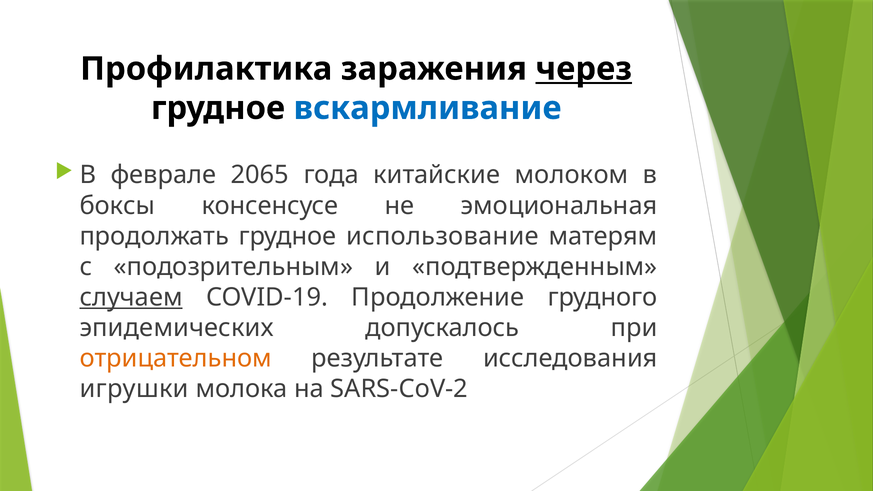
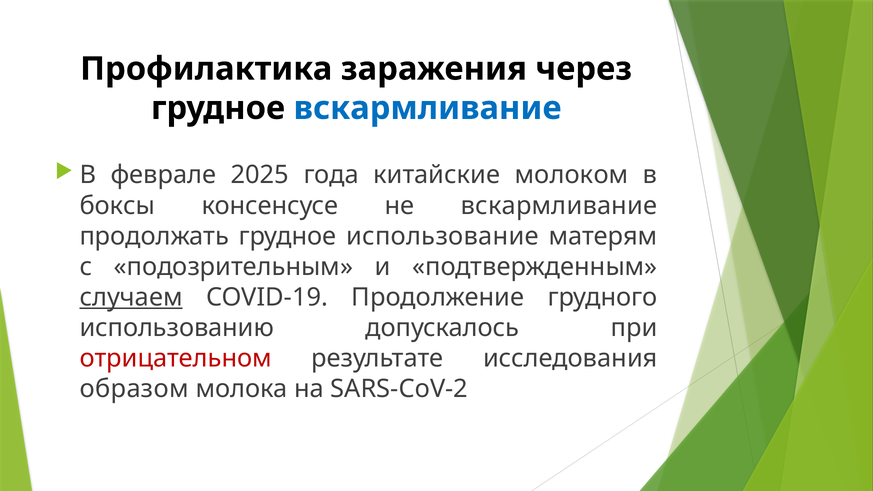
через underline: present -> none (584, 69)
2065: 2065 -> 2025 (260, 175)
не эмоциональная: эмоциональная -> вскармливание (559, 206)
эпидемических: эпидемических -> использованию (177, 328)
отрицательном colour: orange -> red (176, 358)
игрушки: игрушки -> образом (134, 389)
